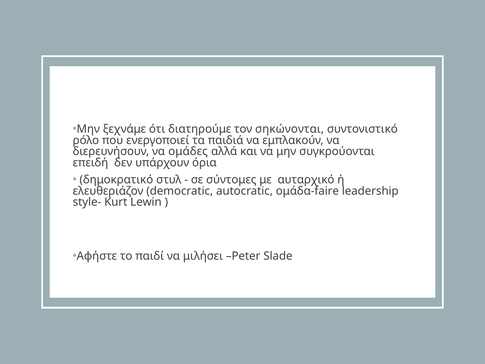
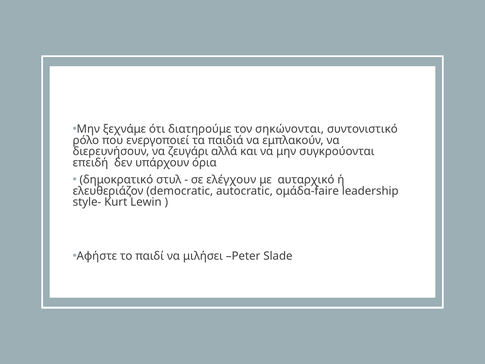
ομάδες: ομάδες -> ζευγάρι (188, 151)
σύντομες: σύντομες -> ελέγχουν (231, 180)
